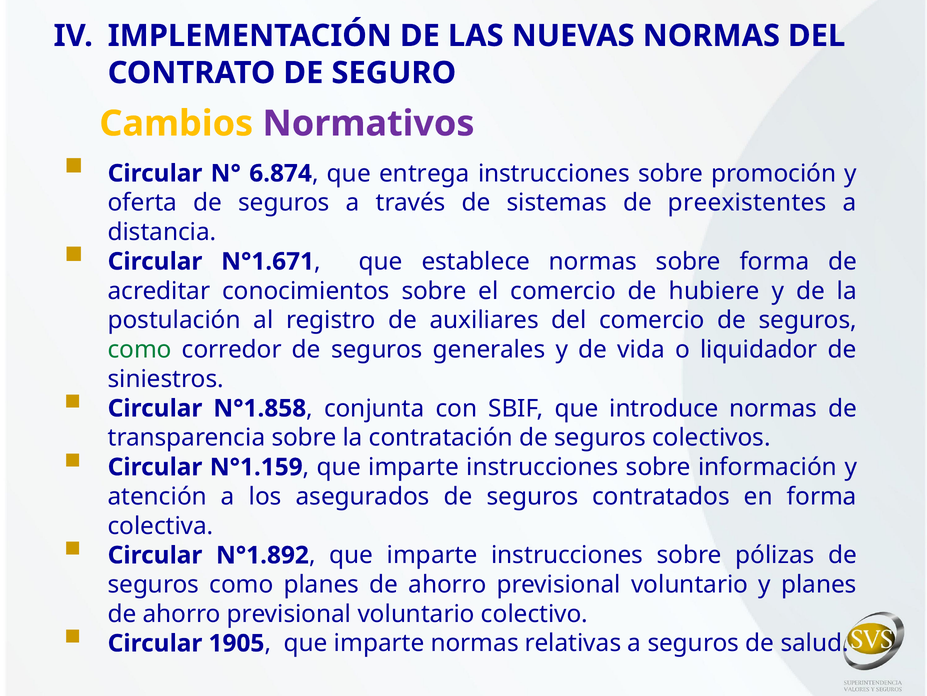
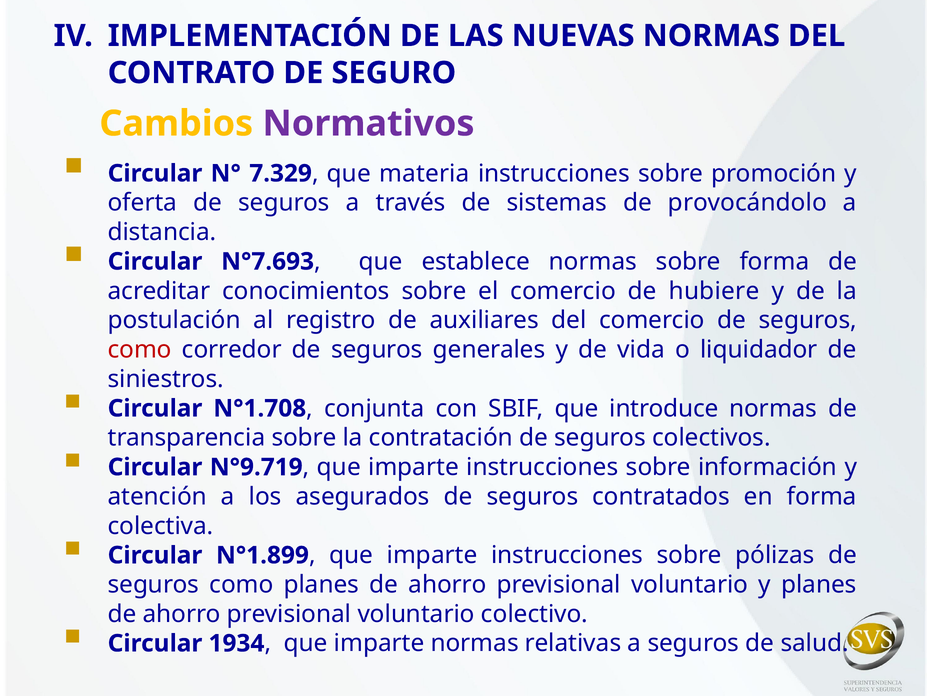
6.874: 6.874 -> 7.329 (281, 173)
entrega: entrega -> materia (424, 173)
preexistentes: preexistentes -> provocándolo (747, 203)
N°1.671: N°1.671 -> N°7.693 (268, 261)
como colour: green -> red (140, 349)
N°1.858: N°1.858 -> N°1.708 (260, 408)
N°1.159: N°1.159 -> N°9.719 (256, 467)
N°1.892: N°1.892 -> N°1.899 (262, 555)
1905: 1905 -> 1934 (236, 643)
